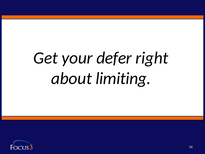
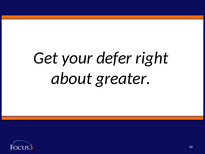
limiting: limiting -> greater (123, 78)
